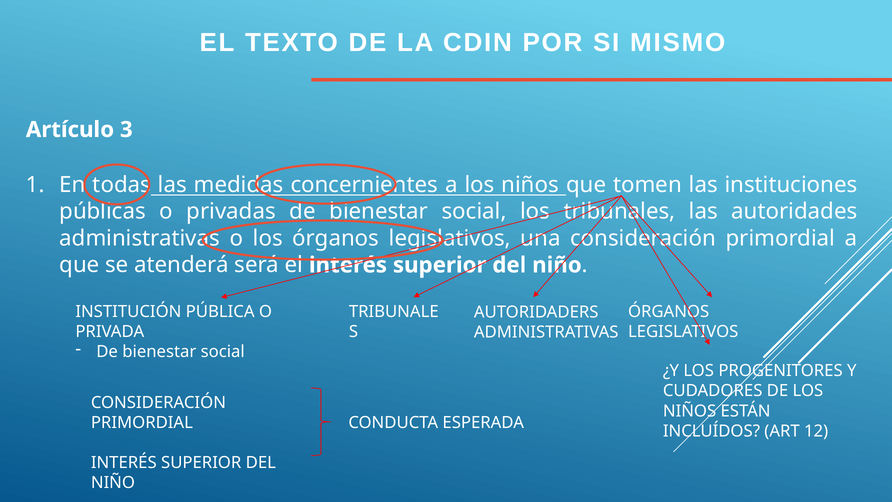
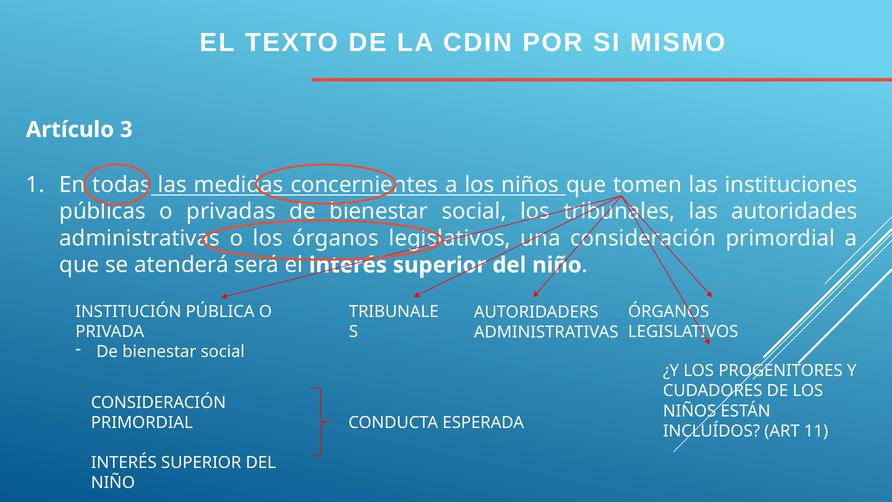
12: 12 -> 11 (816, 431)
